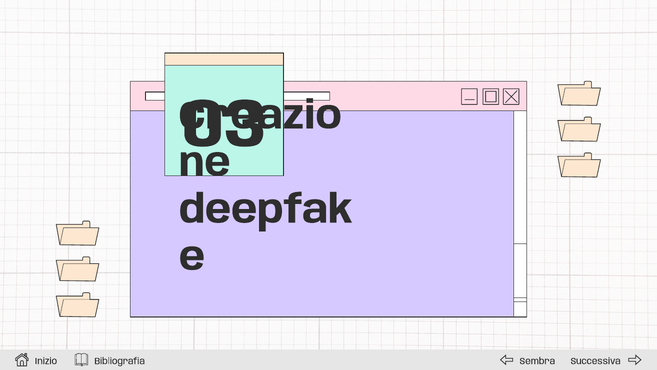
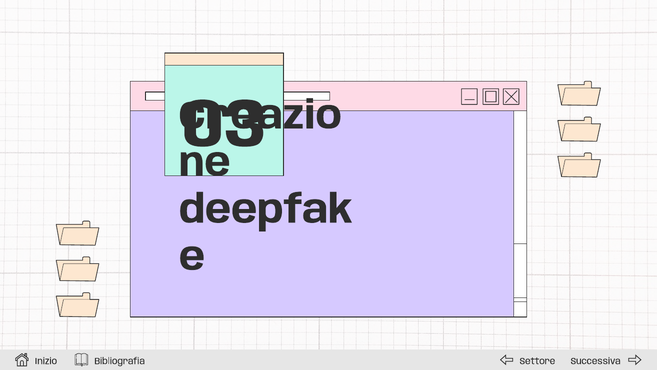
Sembra: Sembra -> Settore (537, 361)
